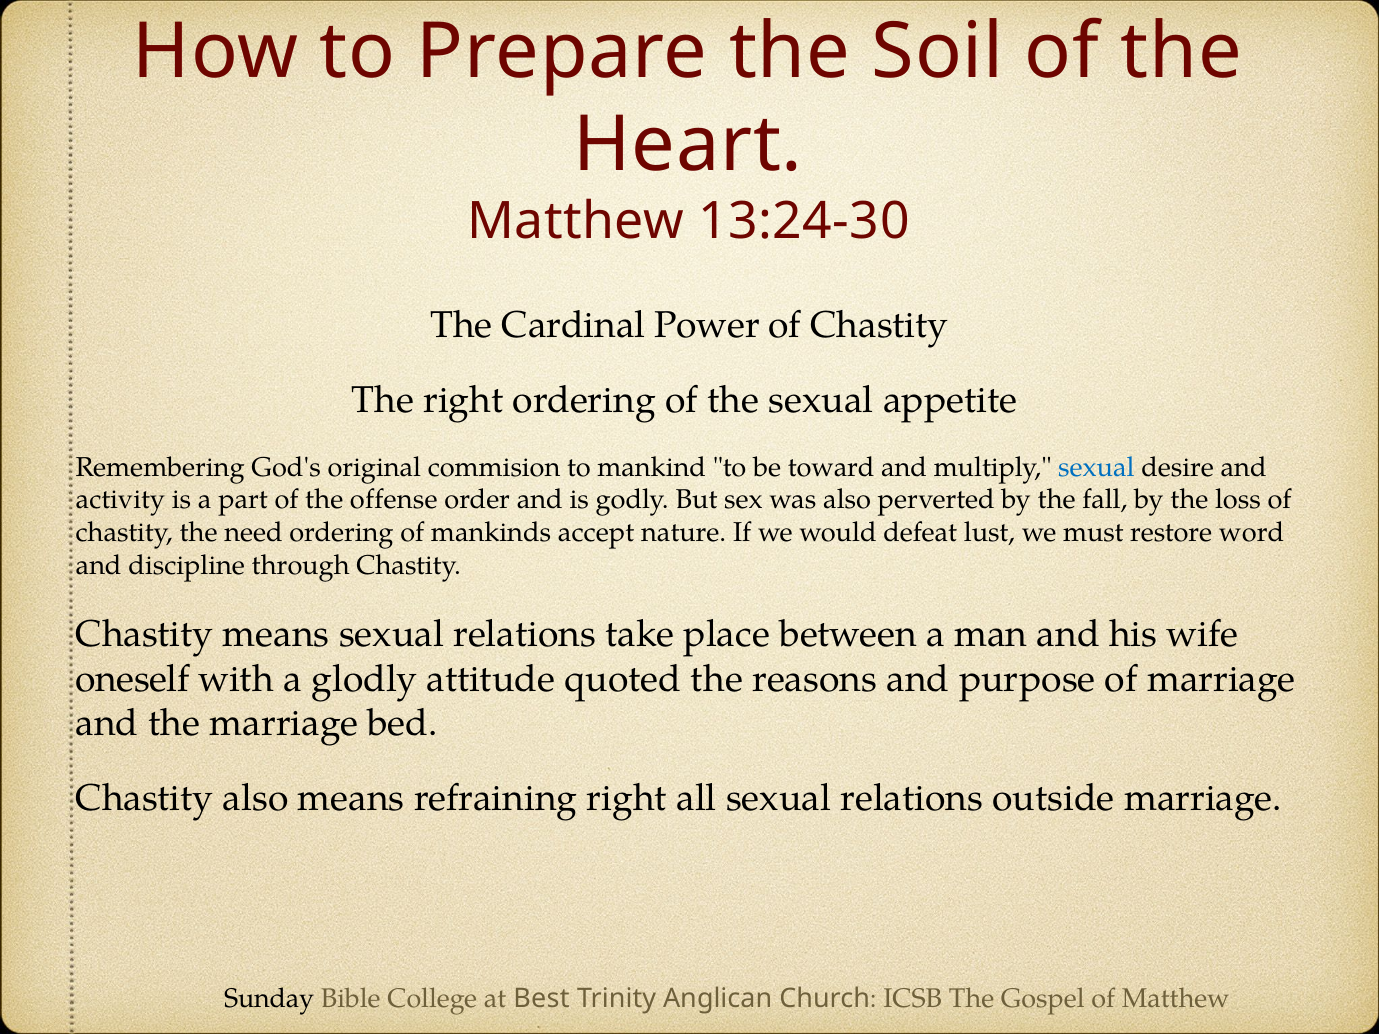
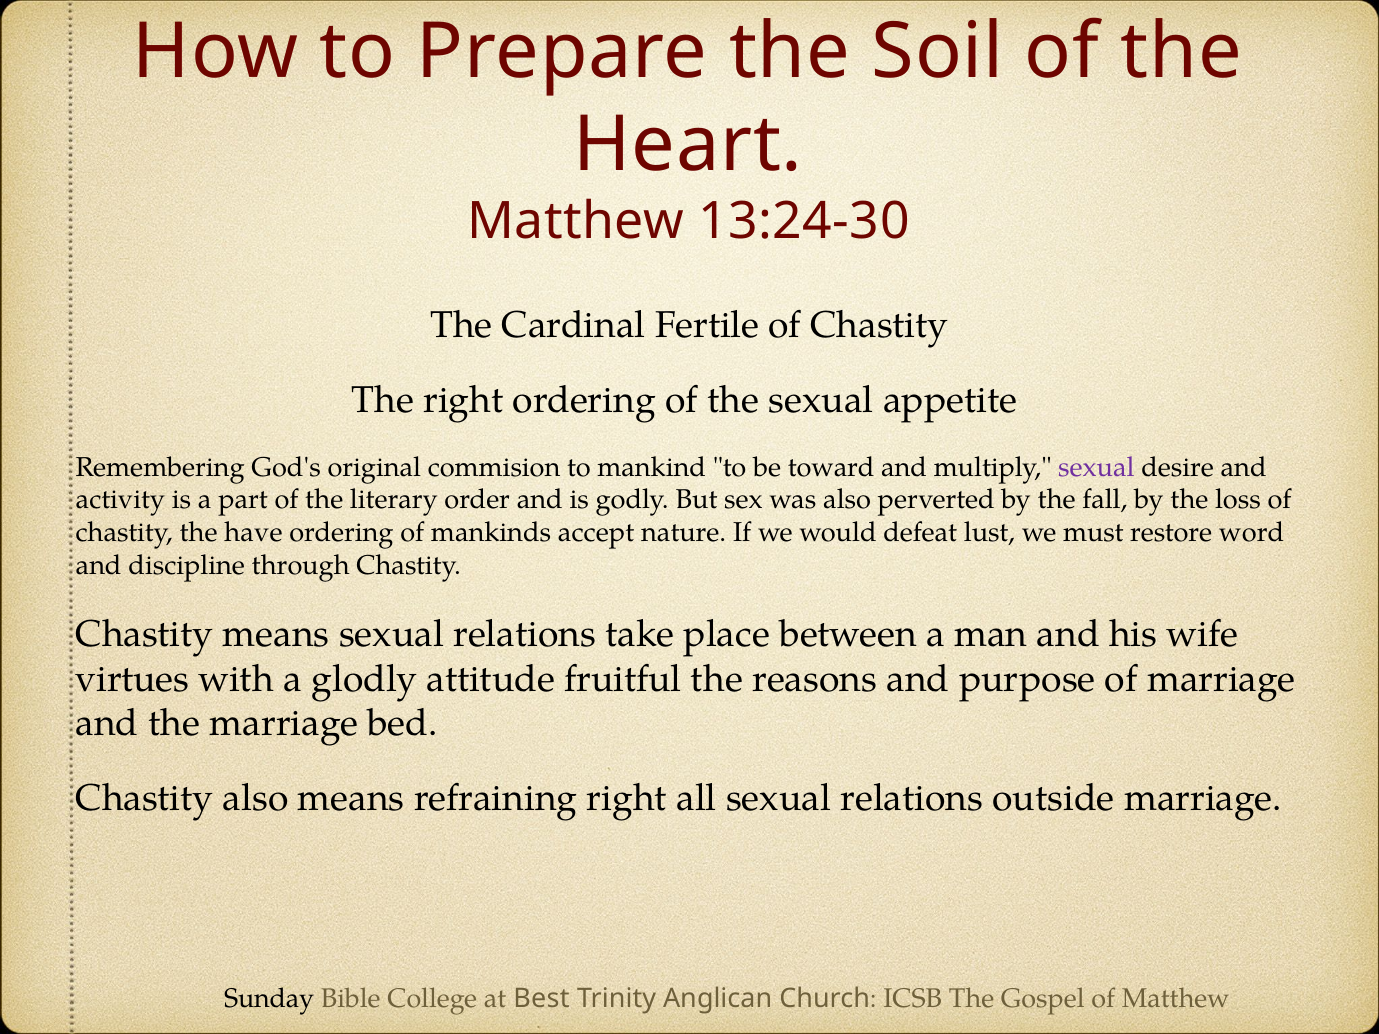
Power: Power -> Fertile (707, 326)
sexual colour: blue -> purple (1096, 468)
offense: offense -> literary (394, 500)
need: need -> have (253, 533)
oneself: oneself -> virtues (132, 679)
quoted: quoted -> fruitful (623, 679)
